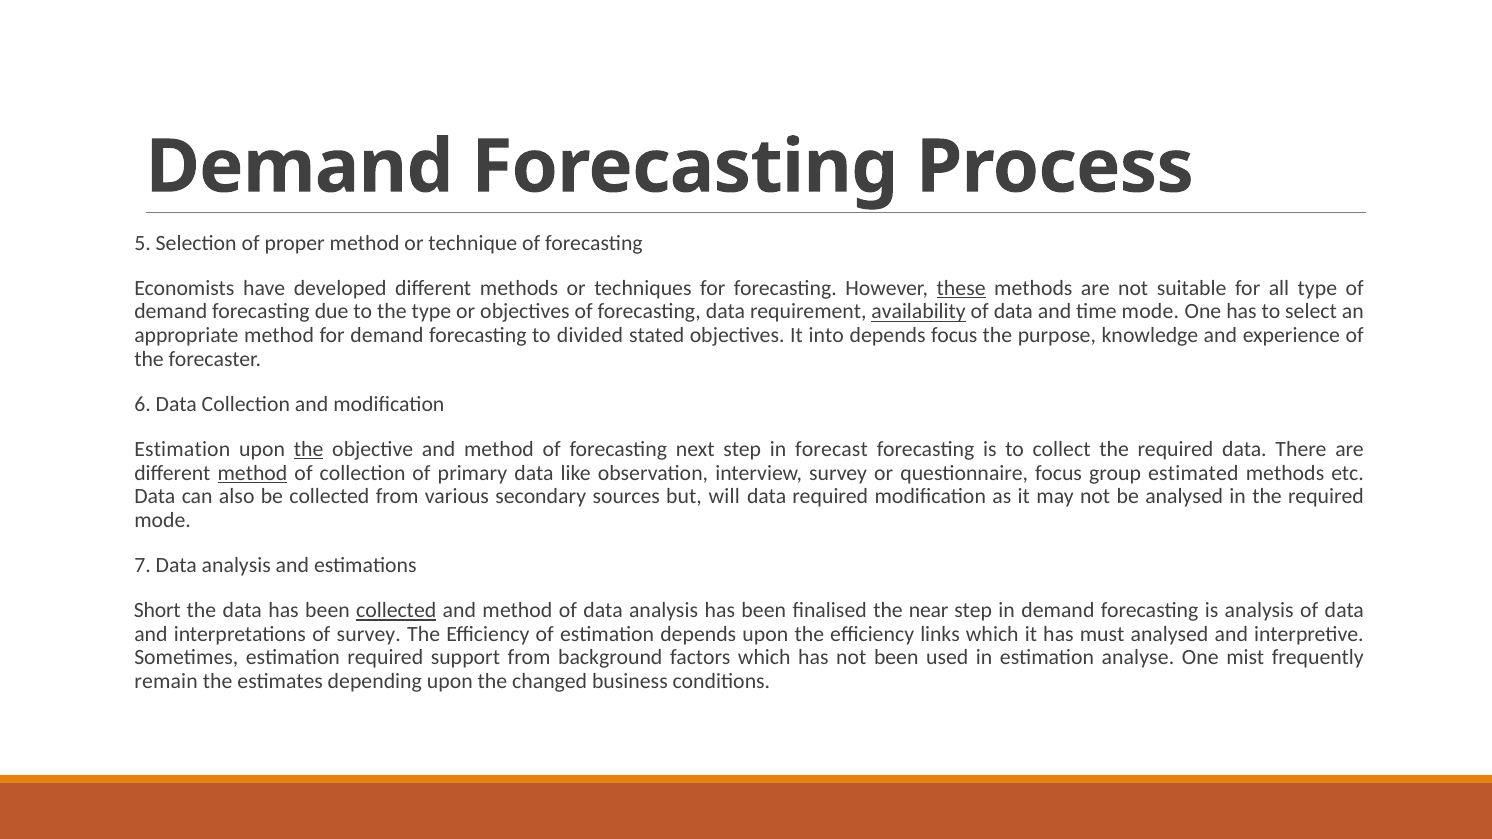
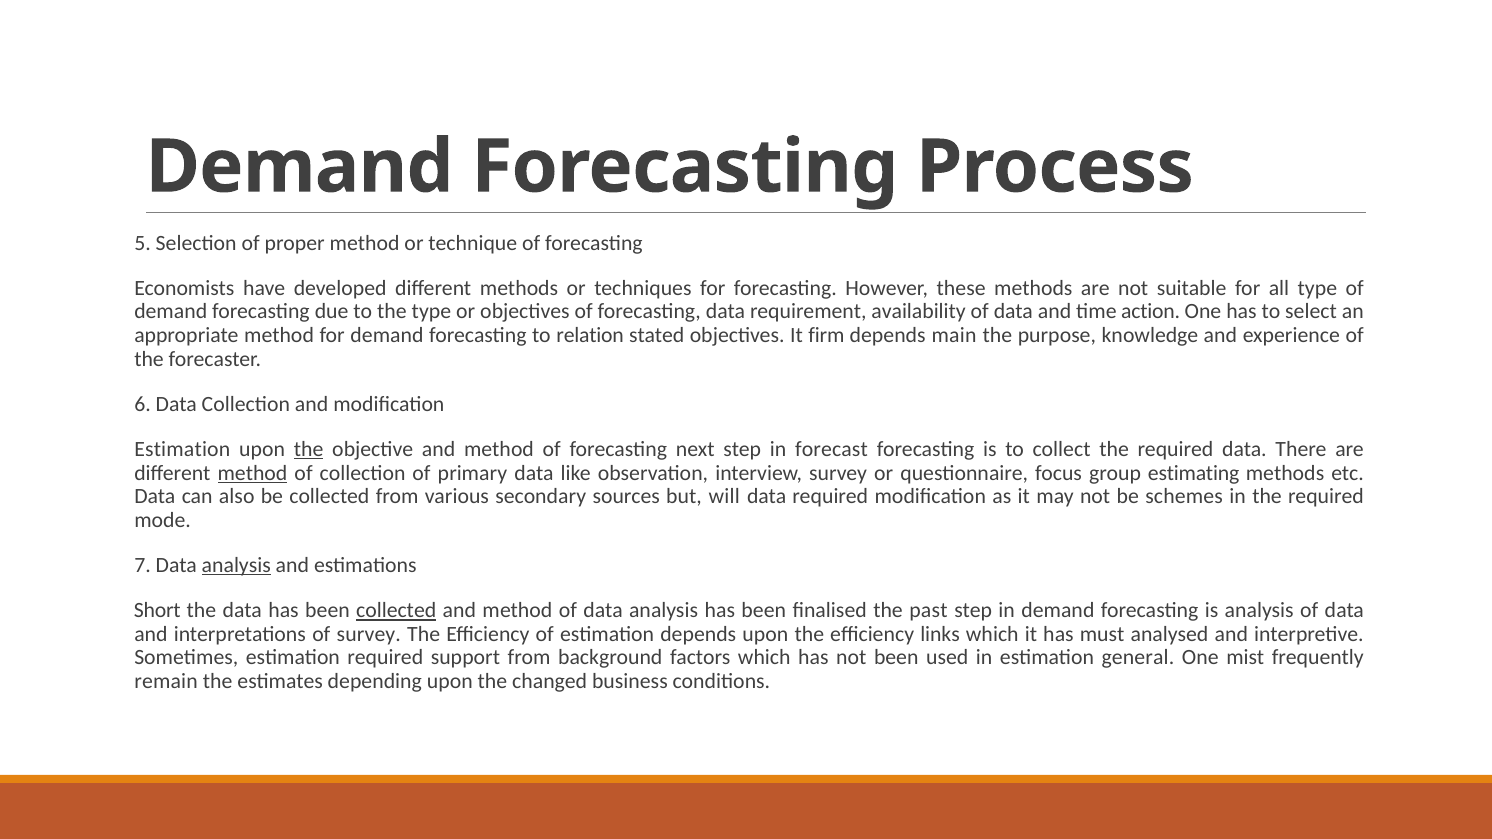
these underline: present -> none (961, 288)
availability underline: present -> none (919, 312)
time mode: mode -> action (1151, 312)
divided: divided -> relation (590, 335)
into: into -> firm (826, 335)
depends focus: focus -> main (954, 335)
estimated: estimated -> estimating (1194, 473)
be analysed: analysed -> schemes (1184, 497)
analysis underline: none -> present (236, 565)
near: near -> past (928, 611)
analyse: analyse -> general (1138, 658)
